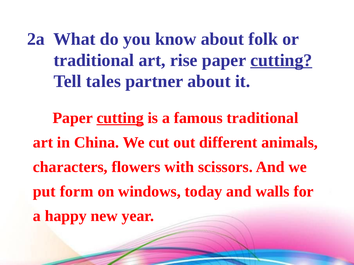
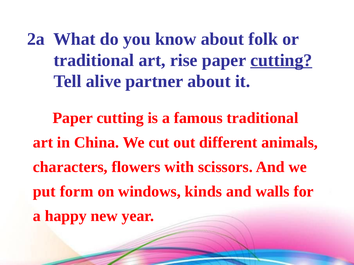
tales: tales -> alive (104, 82)
cutting underline: present -> none (120, 118)
today: today -> kinds (203, 192)
